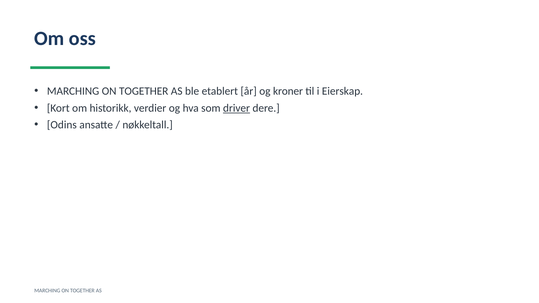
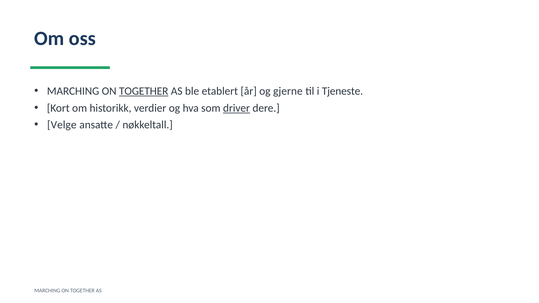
TOGETHER underline: none -> present (144, 91)
kroner: kroner -> gjerne (288, 91)
Eierskap: Eierskap -> Tjeneste (342, 91)
Odins: Odins -> Velge (62, 125)
